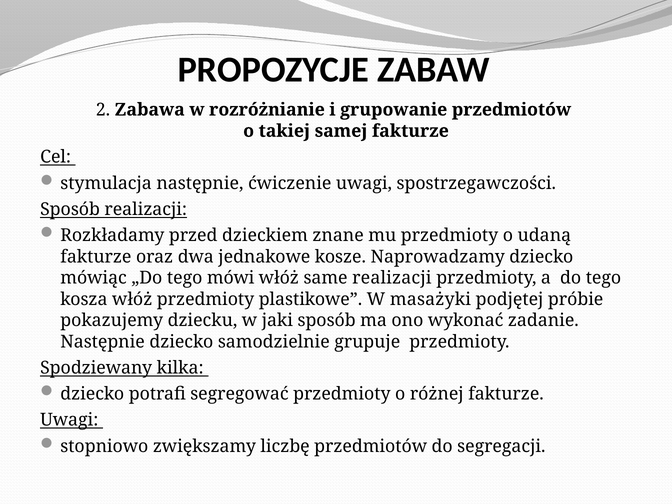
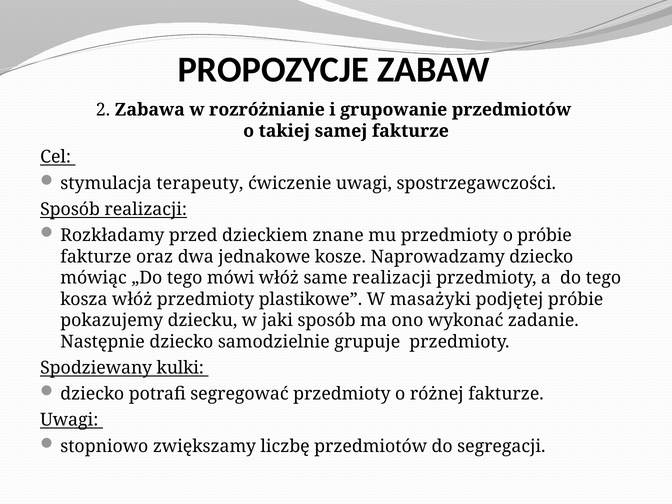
stymulacja następnie: następnie -> terapeuty (200, 183)
o udaną: udaną -> próbie (544, 235)
kilka: kilka -> kulki (180, 368)
